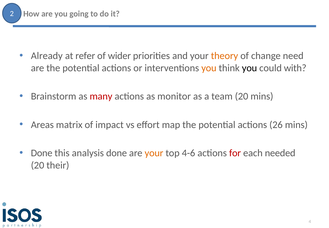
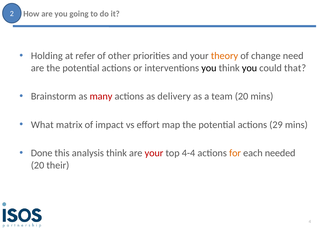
Already: Already -> Holding (47, 56)
wider: wider -> other (119, 56)
you colour: orange -> black (209, 68)
with: with -> that (295, 68)
monitor: monitor -> delivery (174, 96)
Areas: Areas -> What (42, 125)
26: 26 -> 29 (276, 125)
analysis done: done -> think (117, 153)
your colour: orange -> red (154, 153)
4-6: 4-6 -> 4-4 (189, 153)
for colour: red -> orange (235, 153)
